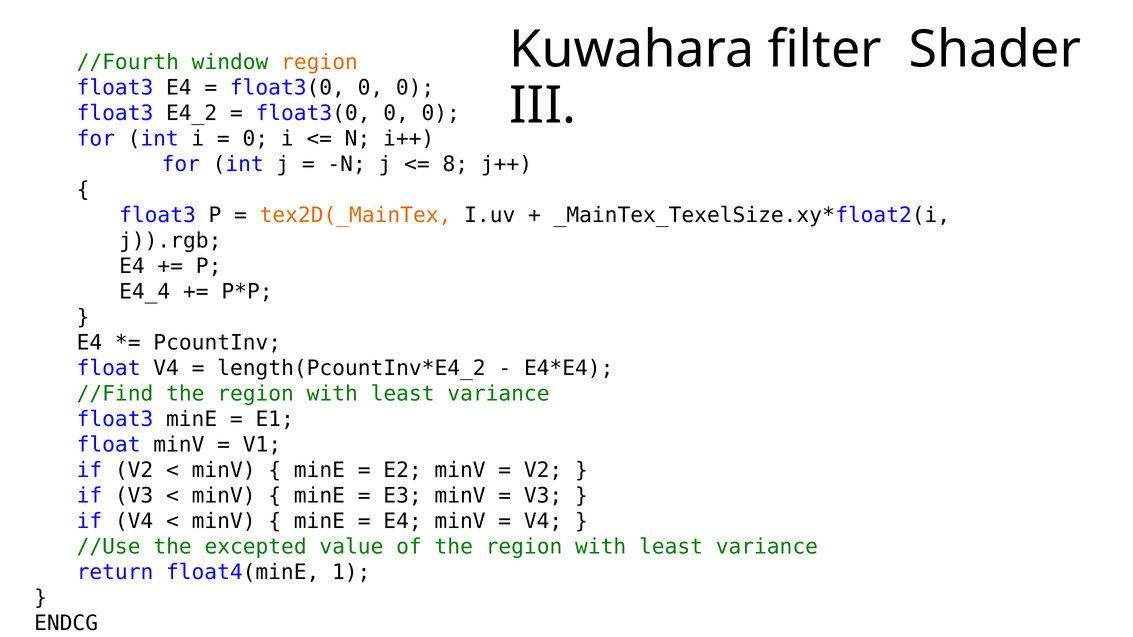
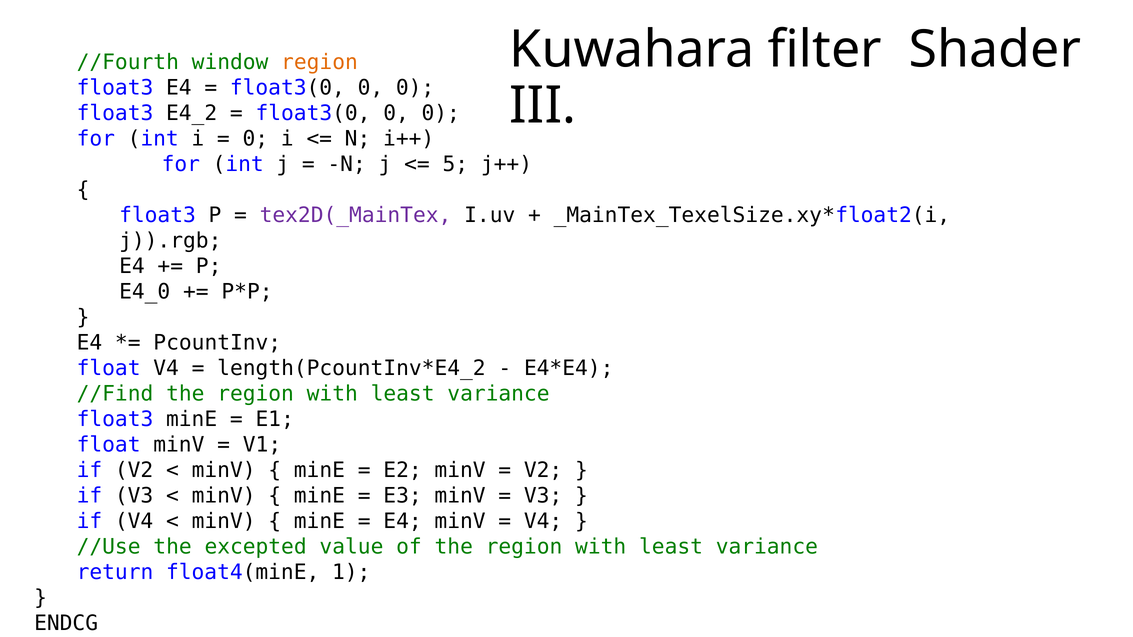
8: 8 -> 5 (455, 164)
tex2D(_MainTex colour: orange -> purple (356, 215)
E4_4: E4_4 -> E4_0 (145, 292)
